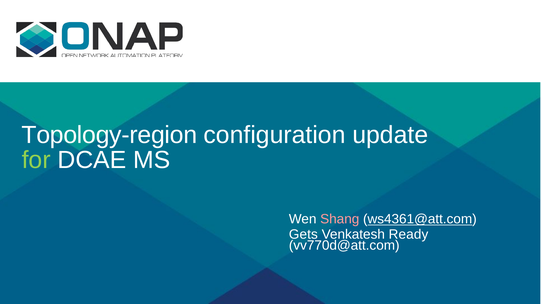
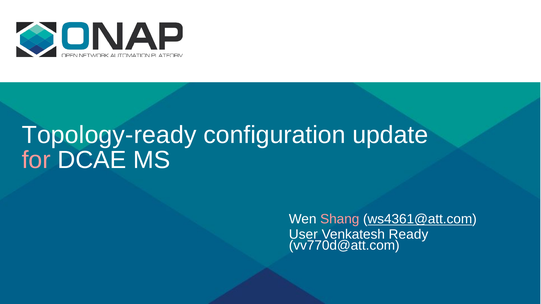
Topology-region: Topology-region -> Topology-ready (109, 135)
for colour: light green -> pink (36, 160)
Gets: Gets -> User (303, 235)
